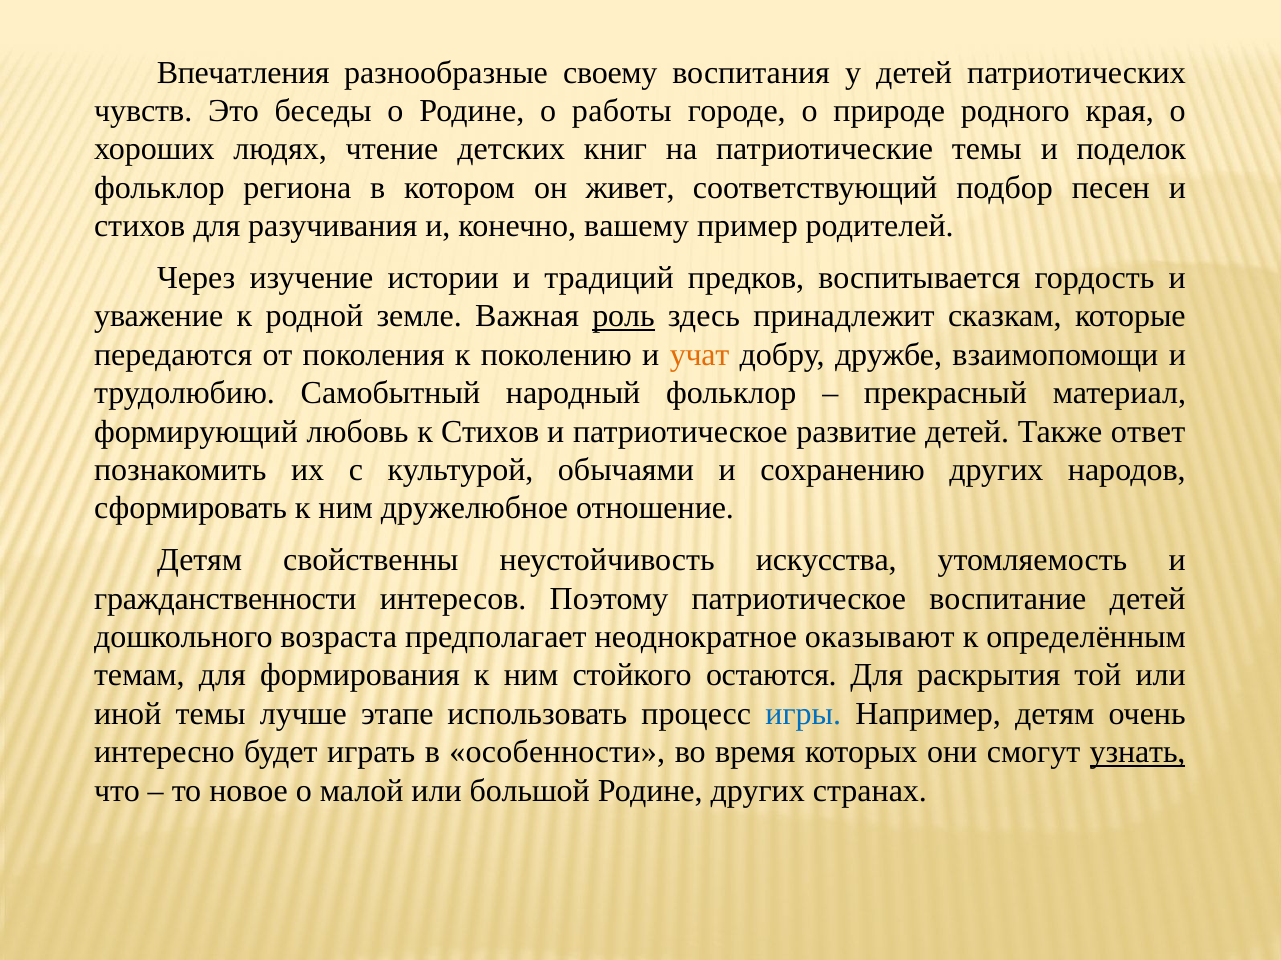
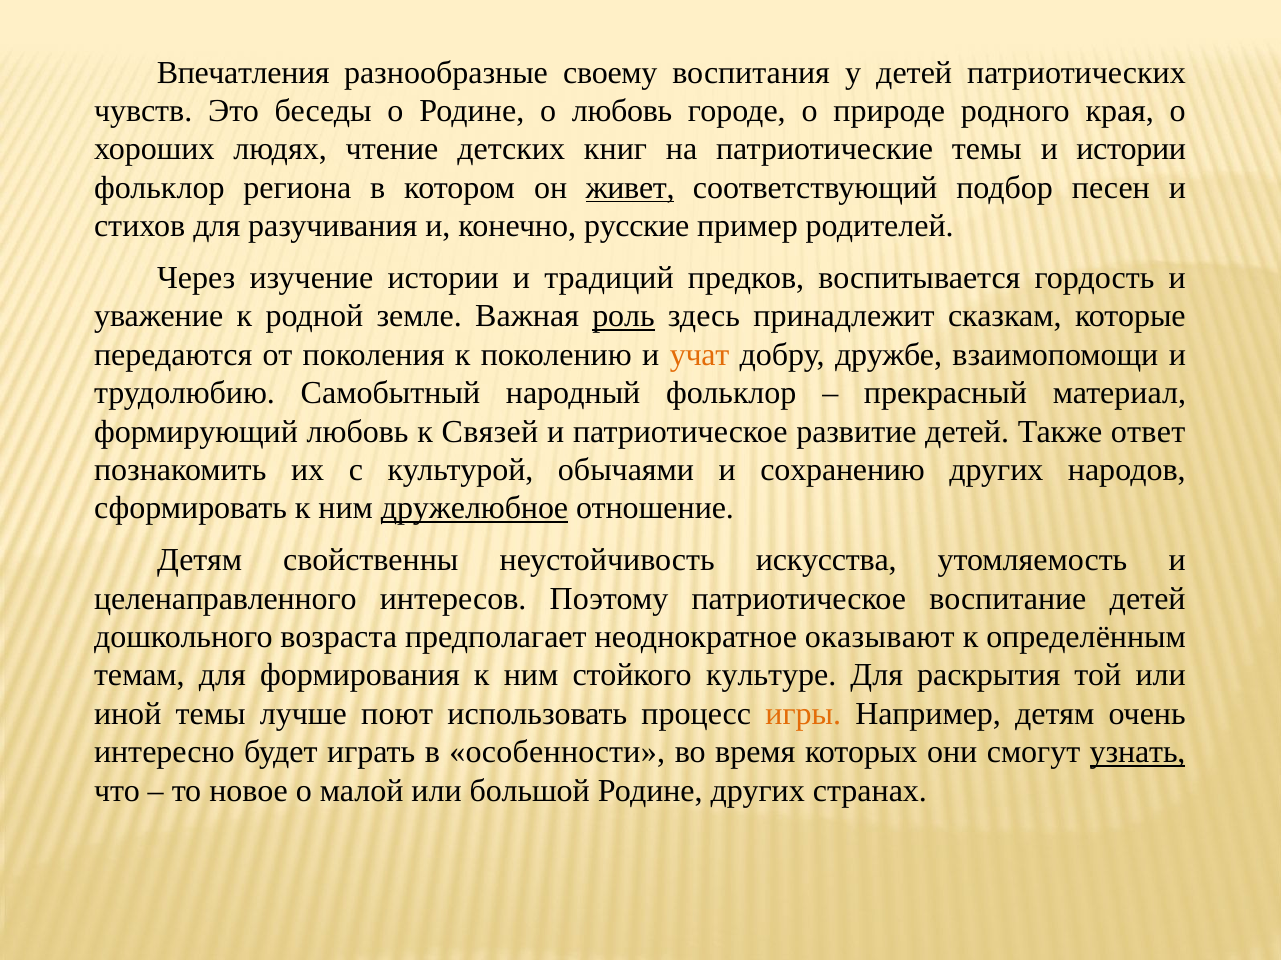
о работы: работы -> любовь (622, 111)
и поделок: поделок -> истории (1131, 149)
живет underline: none -> present (630, 188)
вашему: вашему -> русские (637, 226)
к Стихов: Стихов -> Связей (490, 432)
дружелюбное underline: none -> present (474, 509)
гражданственности: гражданственности -> целенаправленного (225, 599)
остаются: остаются -> культуре (771, 676)
этапе: этапе -> поют (397, 714)
игры colour: blue -> orange (803, 714)
